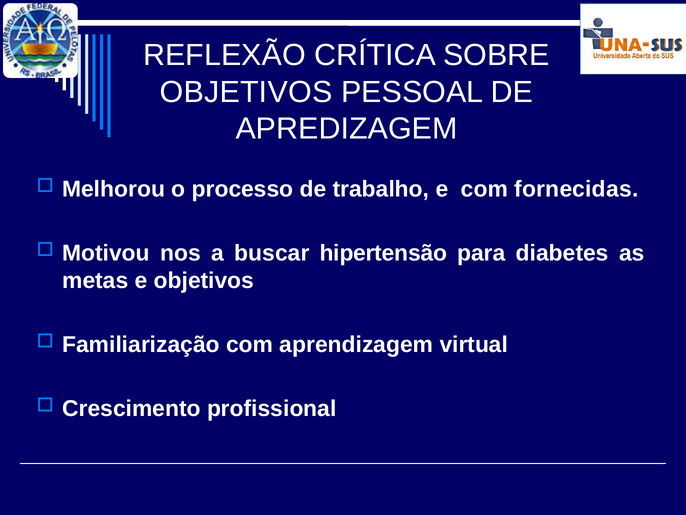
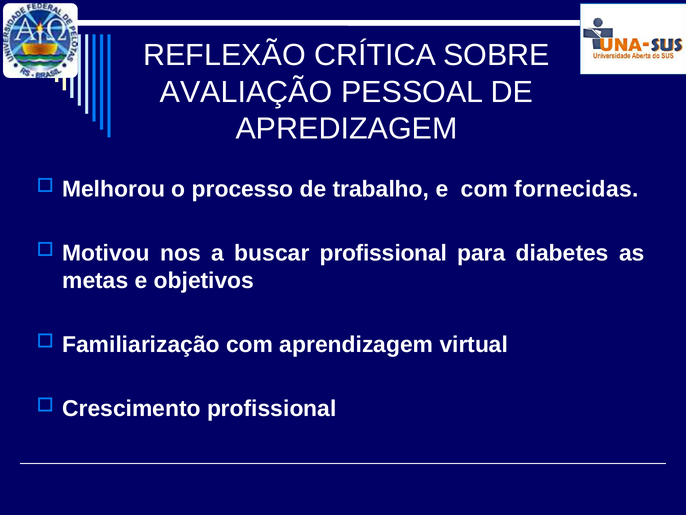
OBJETIVOS: OBJETIVOS -> AVALIAÇÃO (246, 92)
buscar hipertensão: hipertensão -> profissional (383, 253)
